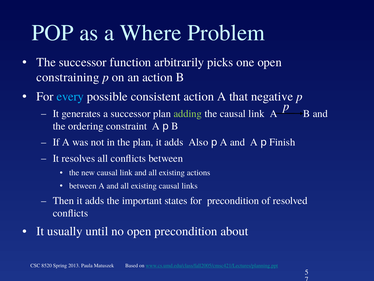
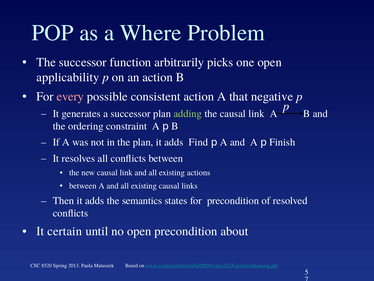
constraining: constraining -> applicability (68, 77)
every colour: light blue -> pink (70, 96)
Also: Also -> Find (198, 142)
important: important -> semantics (142, 200)
usually: usually -> certain (65, 231)
